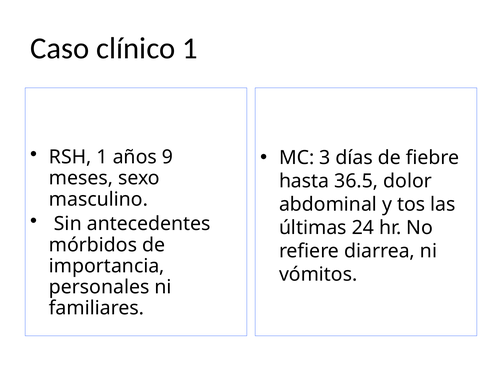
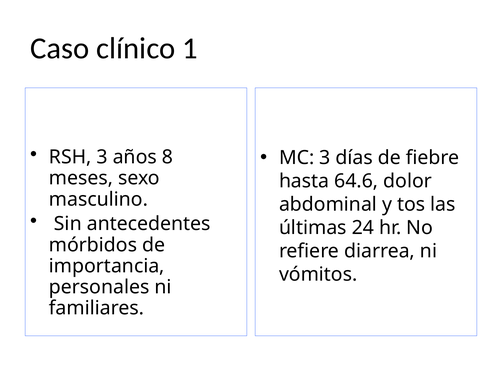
RSH 1: 1 -> 3 (102, 157)
9: 9 -> 8 (167, 157)
36.5: 36.5 -> 64.6 (356, 181)
